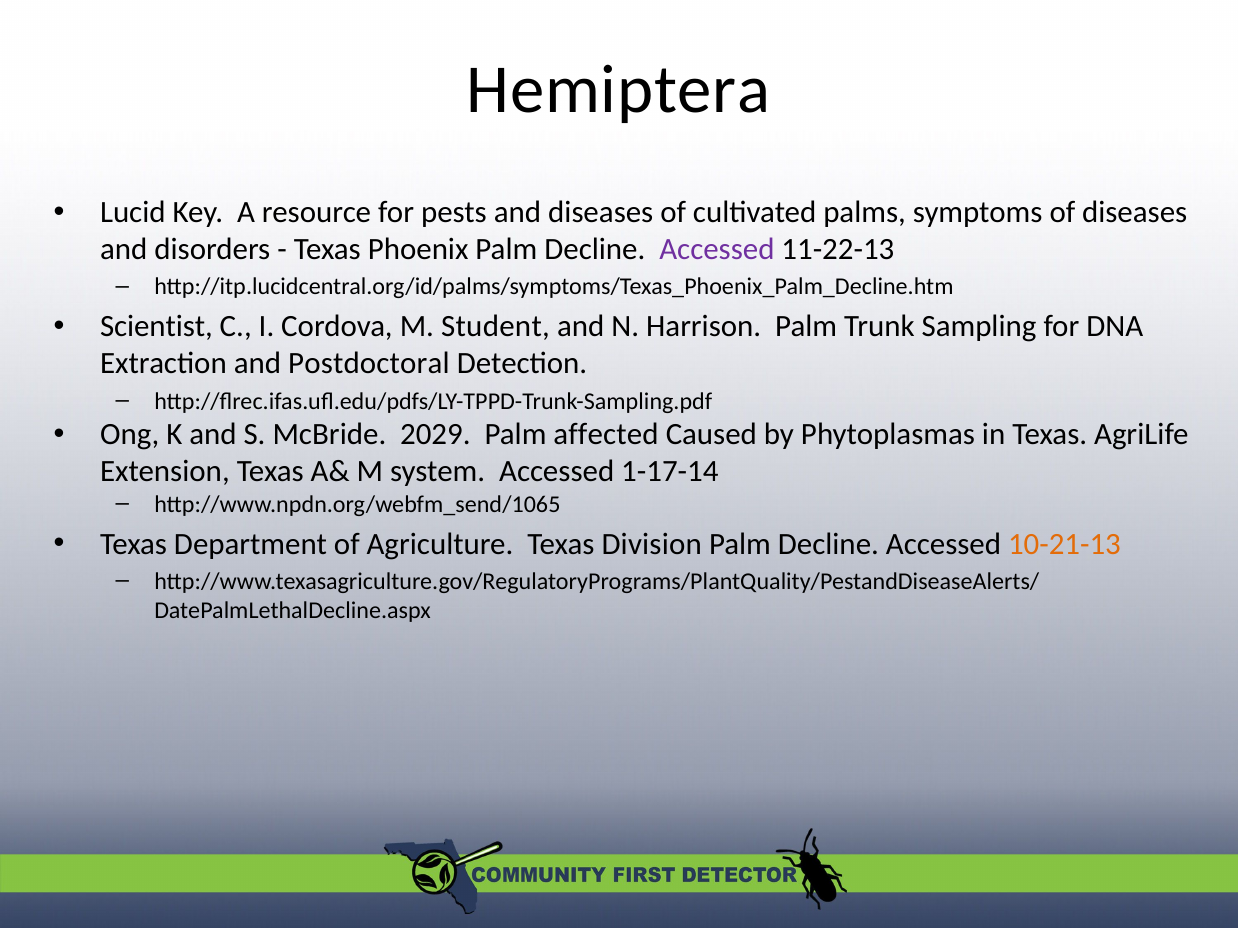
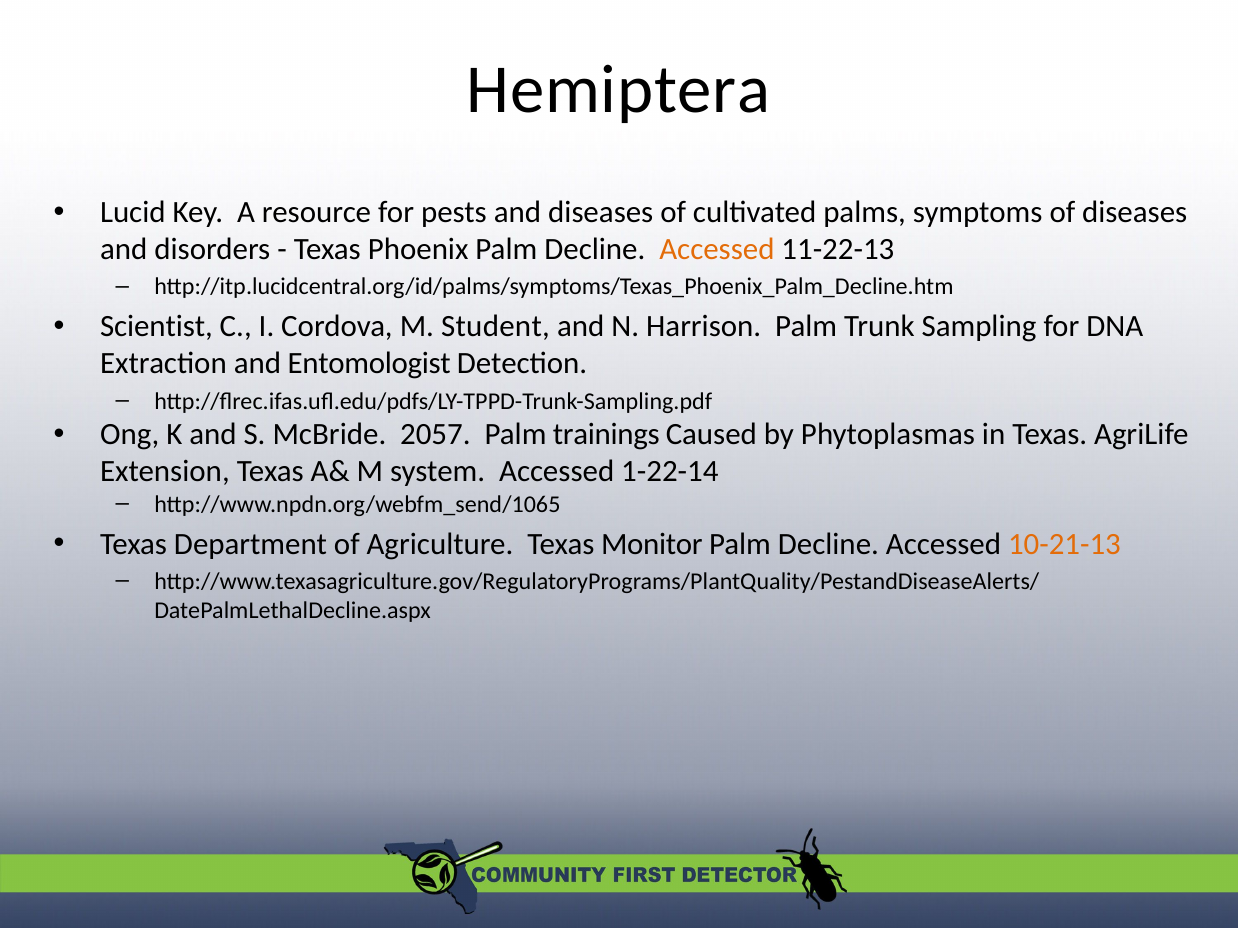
Accessed colour: purple -> orange (717, 250)
Postdoctoral: Postdoctoral -> Entomologist (369, 364)
2029: 2029 -> 2057 (435, 435)
affected: affected -> trainings (606, 435)
1-17-14: 1-17-14 -> 1-22-14 (670, 472)
Division: Division -> Monitor (652, 544)
